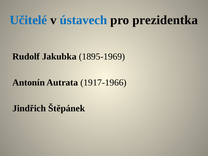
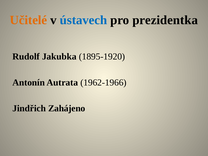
Učitelé colour: blue -> orange (28, 20)
1895-1969: 1895-1969 -> 1895-1920 (102, 57)
1917-1966: 1917-1966 -> 1962-1966 (103, 82)
Štěpánek: Štěpánek -> Zahájeno (67, 108)
